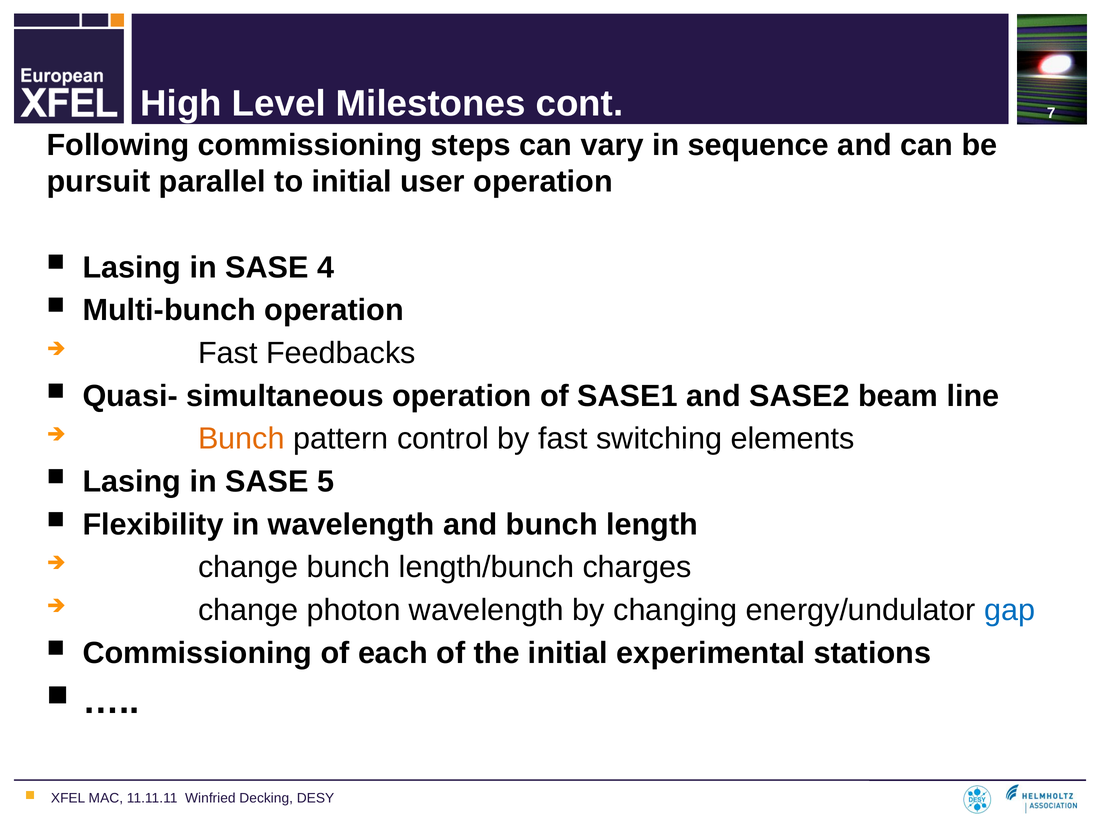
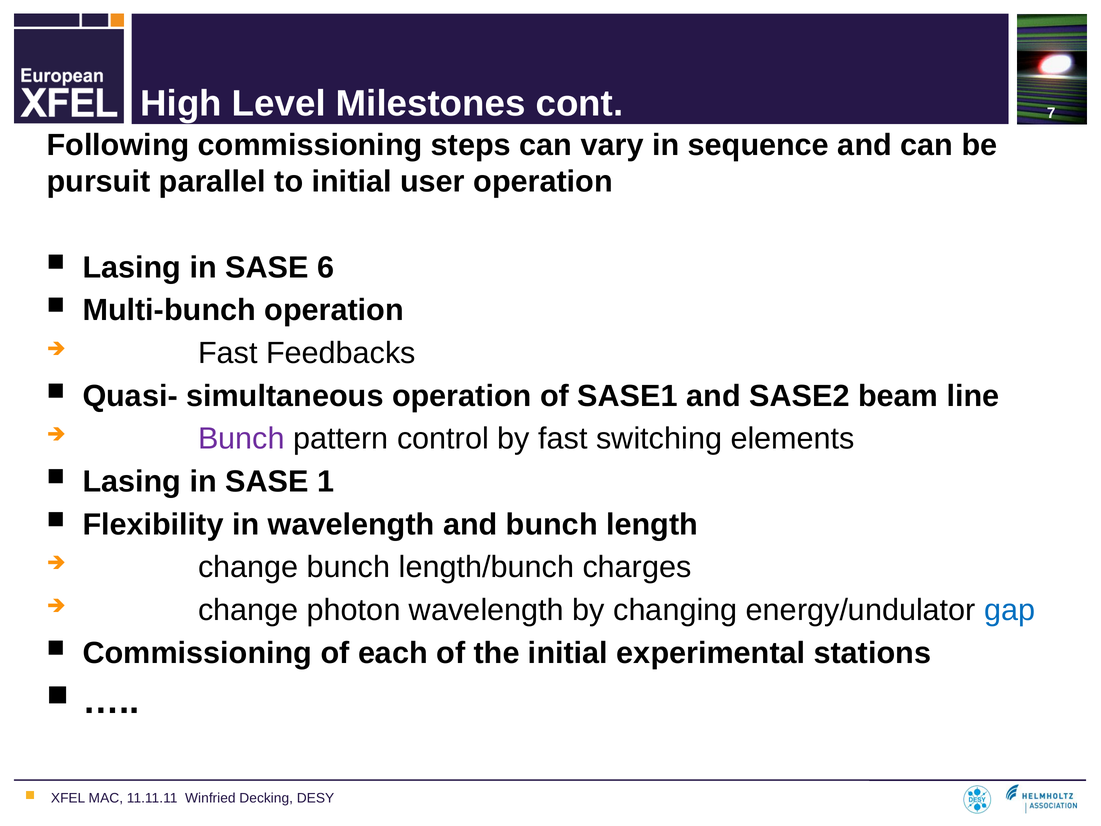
4: 4 -> 6 (326, 267)
Bunch colour: orange -> purple (241, 439)
5: 5 -> 1 (326, 481)
